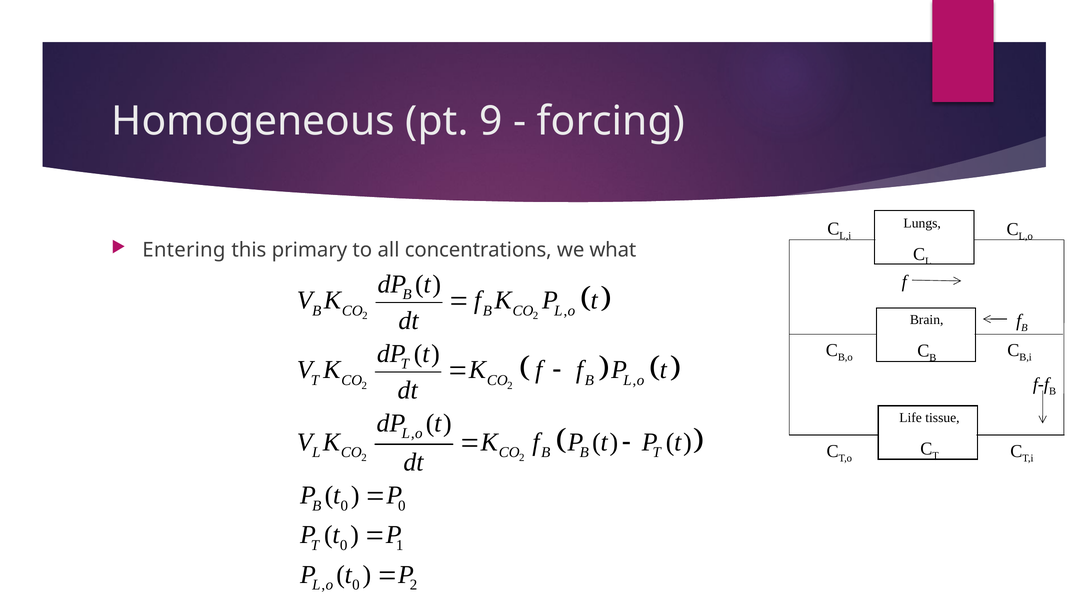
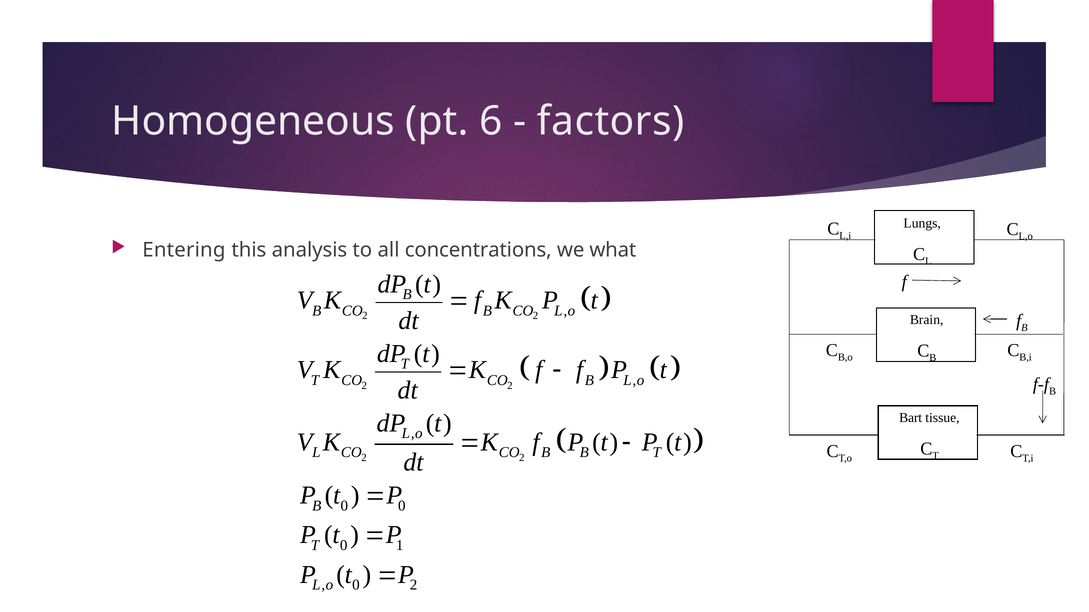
9: 9 -> 6 (491, 121)
forcing: forcing -> factors (611, 121)
primary: primary -> analysis (309, 250)
Life: Life -> Bart (911, 418)
